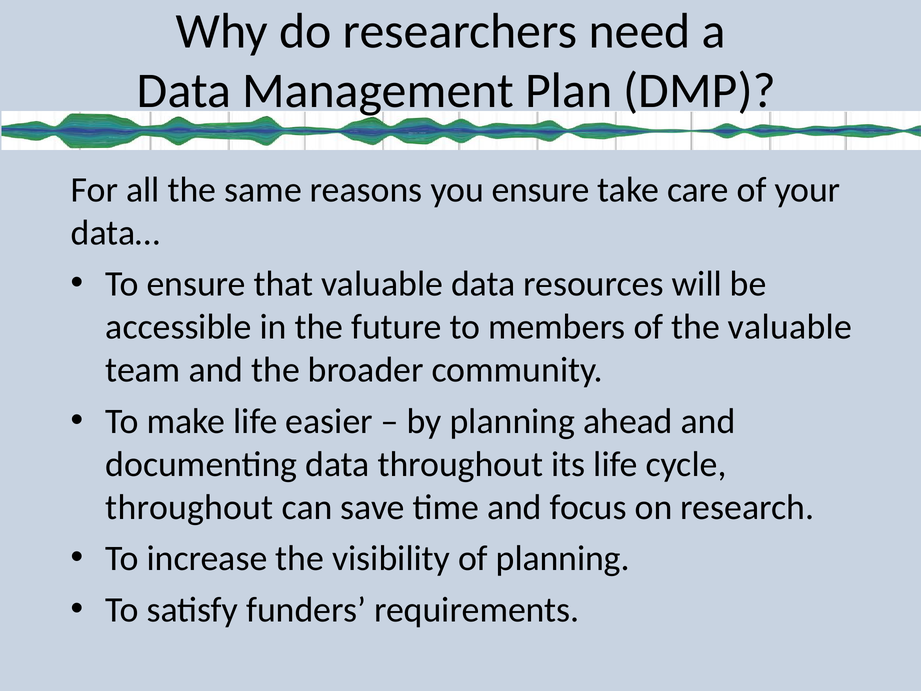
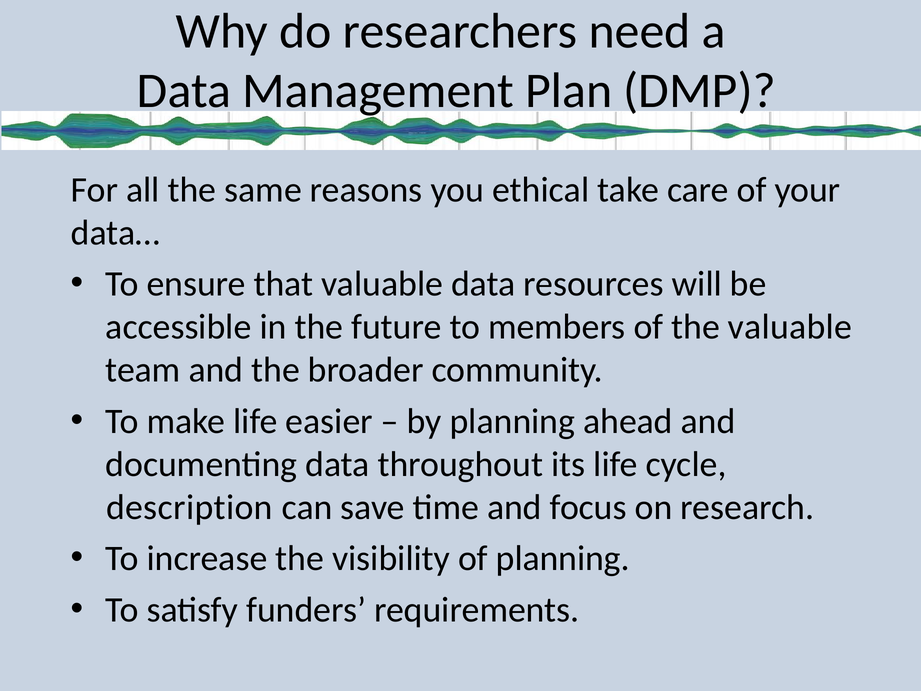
you ensure: ensure -> ethical (541, 190)
throughout: throughout -> description (189, 507)
